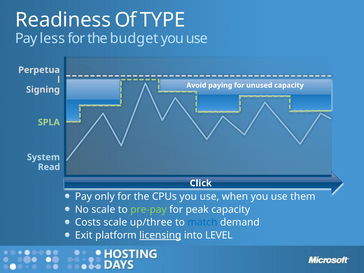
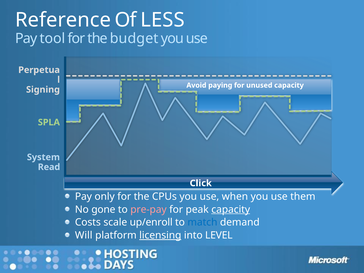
Readiness: Readiness -> Reference (63, 20)
TYPE: TYPE -> LESS (163, 20)
less: less -> tool (52, 39)
No scale: scale -> gone (103, 209)
pre-pay colour: light green -> pink (148, 209)
capacity underline: none -> present (231, 209)
up/three: up/three -> up/enroll (151, 222)
Exit: Exit -> Will (84, 235)
